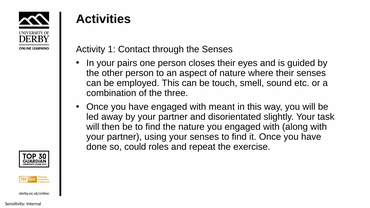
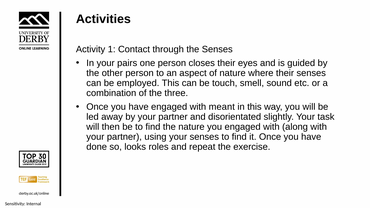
could: could -> looks (135, 147)
